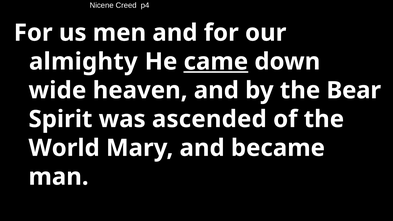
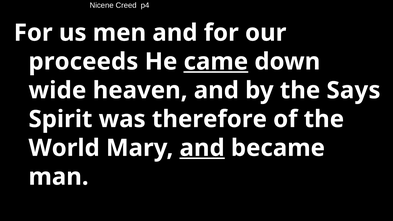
almighty: almighty -> proceeds (83, 62)
Bear: Bear -> Says (353, 90)
ascended: ascended -> therefore (209, 119)
and underline: none -> present (202, 148)
